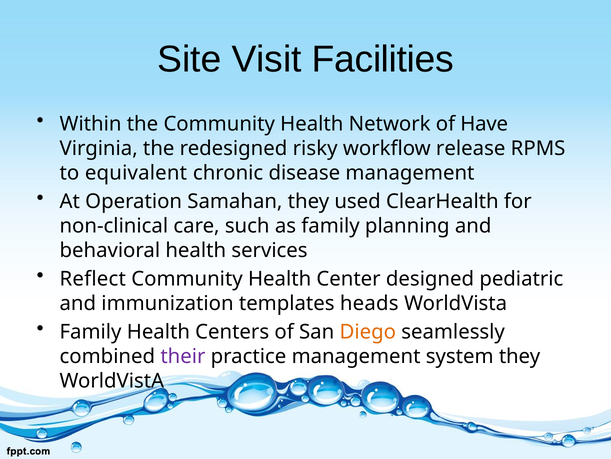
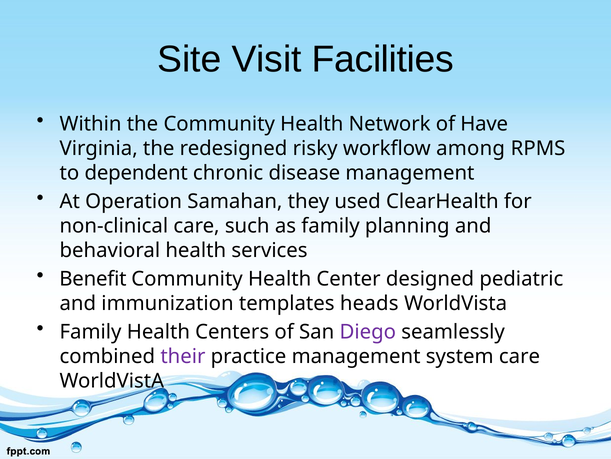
release: release -> among (471, 148)
equivalent: equivalent -> dependent (136, 173)
Reflect: Reflect -> Benefit (93, 278)
Diego colour: orange -> purple (368, 331)
system they: they -> care (519, 356)
